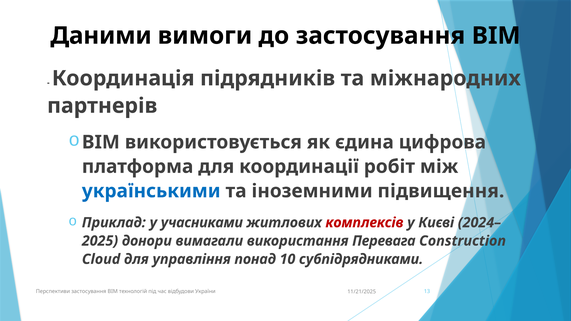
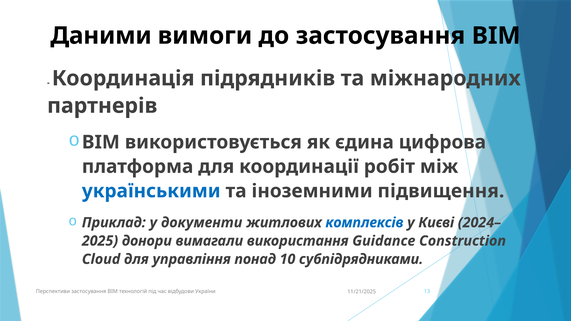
учасниками: учасниками -> документи (202, 223)
комплексів colour: red -> blue (364, 223)
Перевага: Перевага -> Guidance (384, 241)
